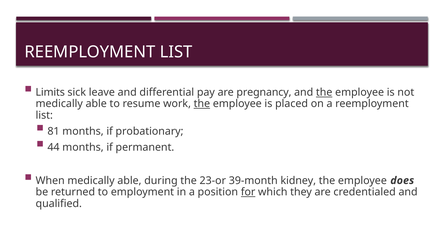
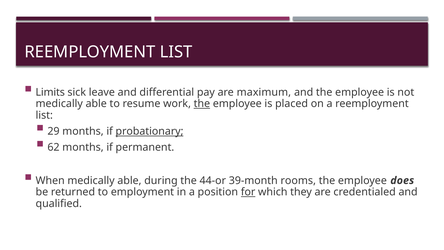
pregnancy: pregnancy -> maximum (264, 92)
the underline: present -> none (324, 92)
81: 81 -> 29 (54, 131)
probationary underline: none -> present (150, 131)
44: 44 -> 62 (54, 147)
23-or: 23-or -> 44-or (213, 180)
kidney: kidney -> rooms (298, 180)
